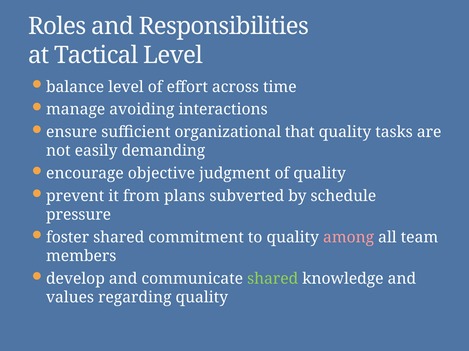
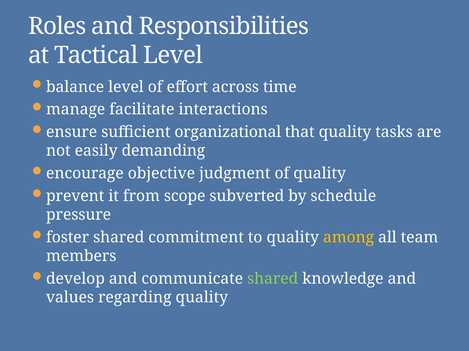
avoiding: avoiding -> facilitate (142, 110)
plans: plans -> scope (185, 197)
among colour: pink -> yellow (349, 238)
